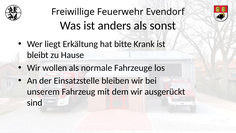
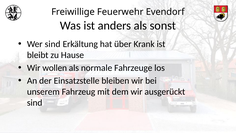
Wer liegt: liegt -> sind (53, 44)
bitte: bitte -> über (123, 44)
